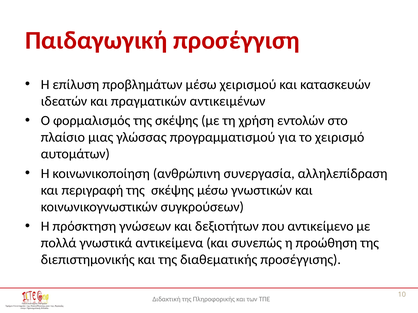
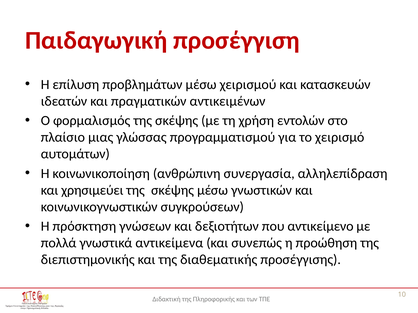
περιγραφή: περιγραφή -> χρησιμεύει (92, 190)
